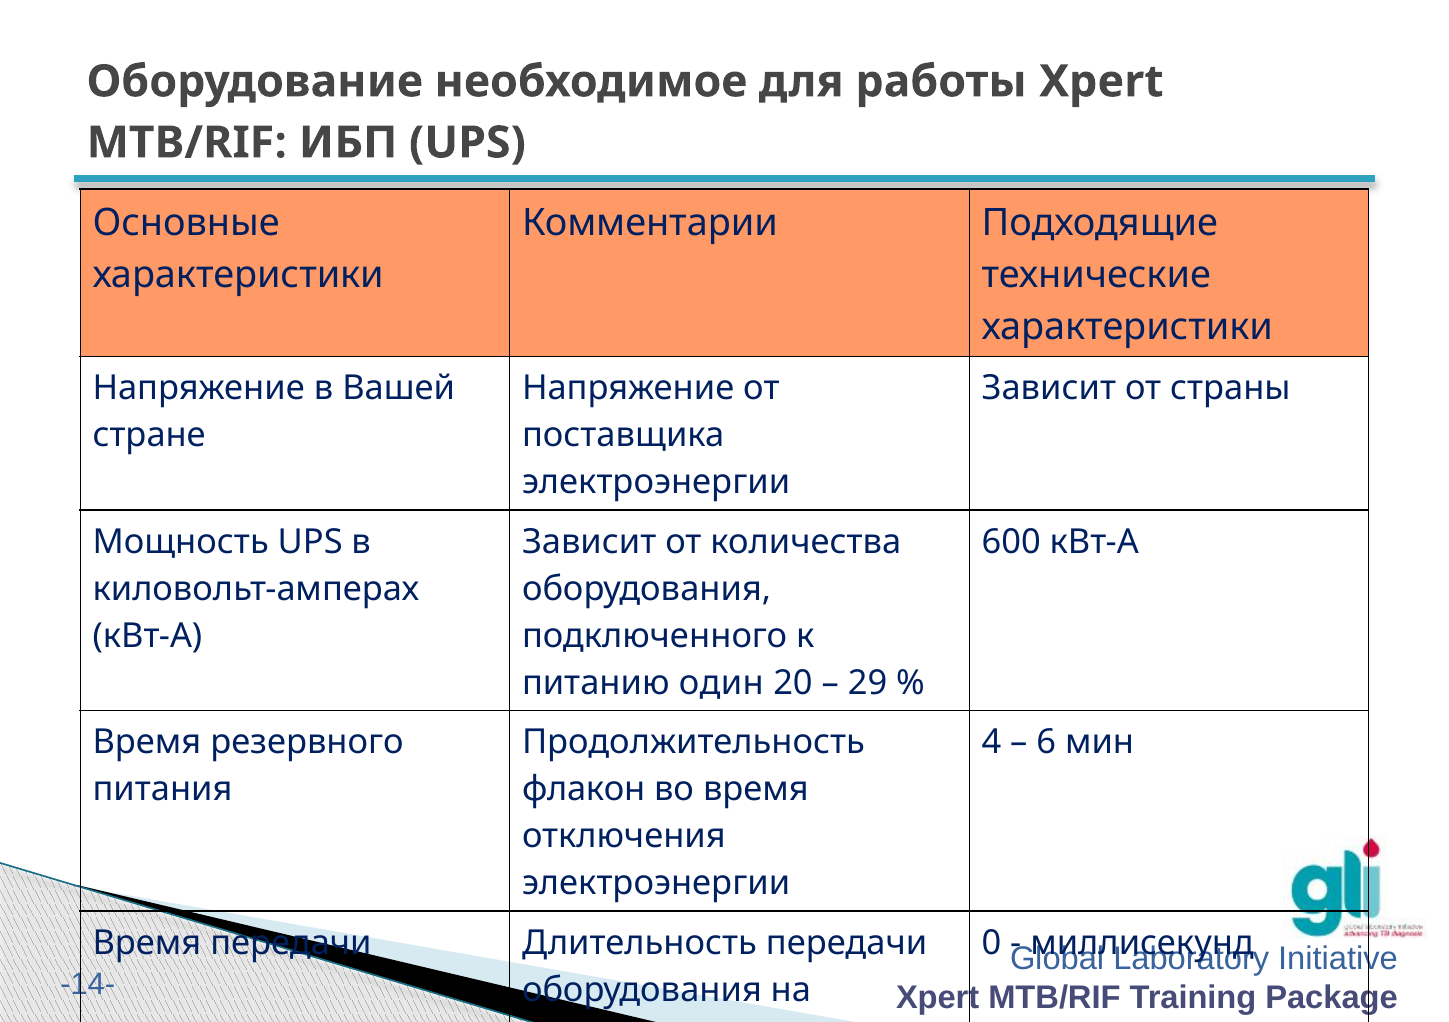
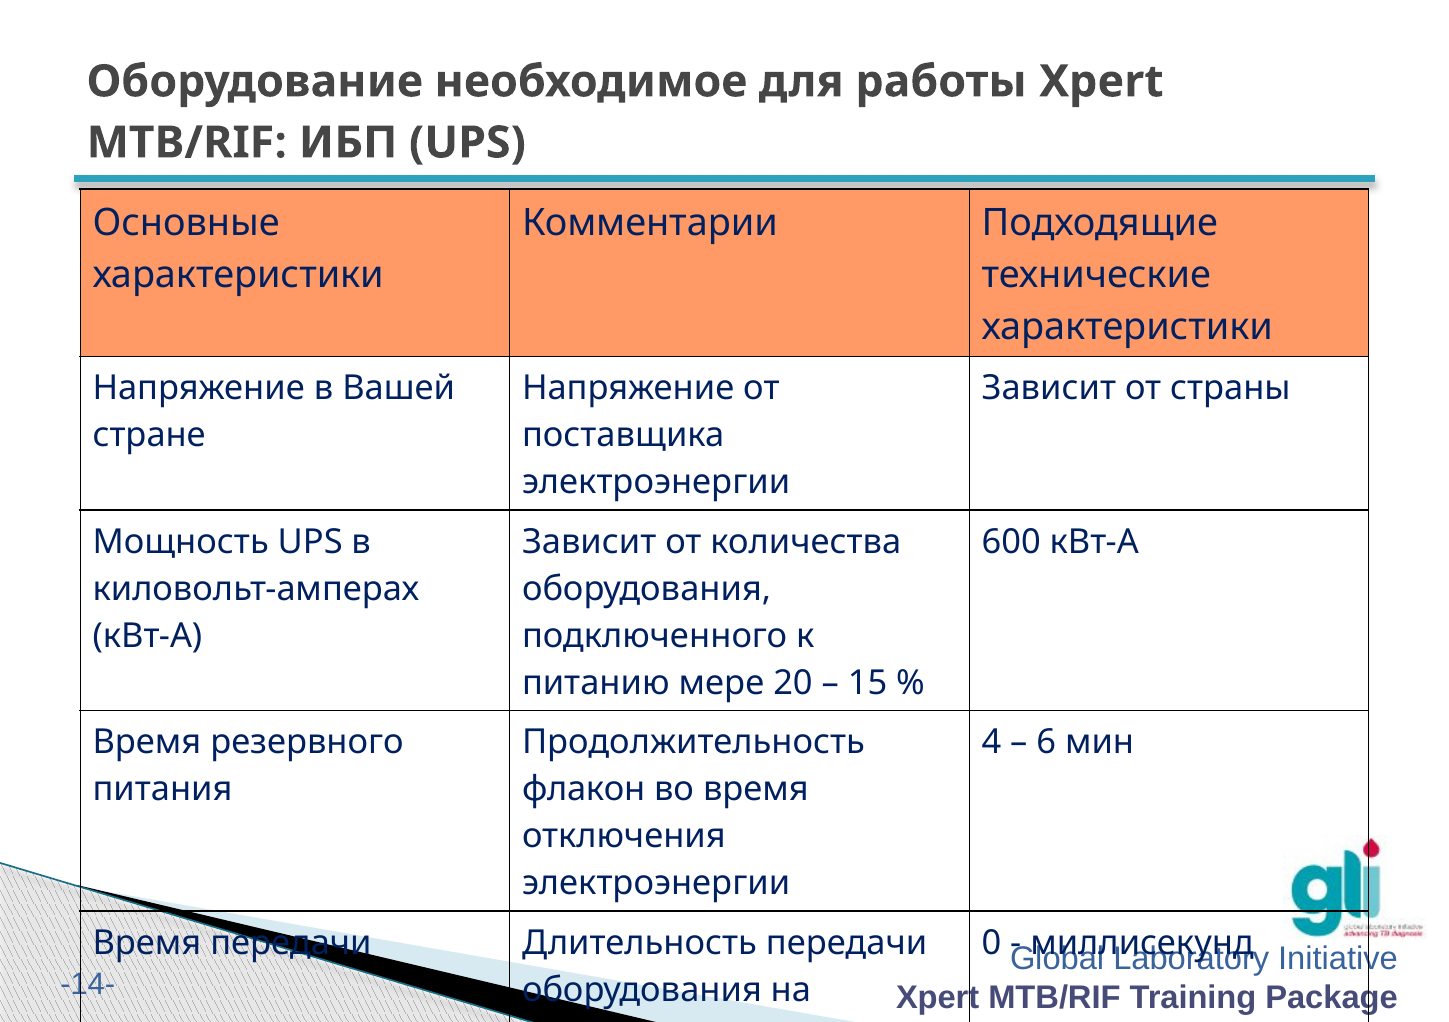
один: один -> мере (721, 683)
29: 29 -> 15 (868, 683)
